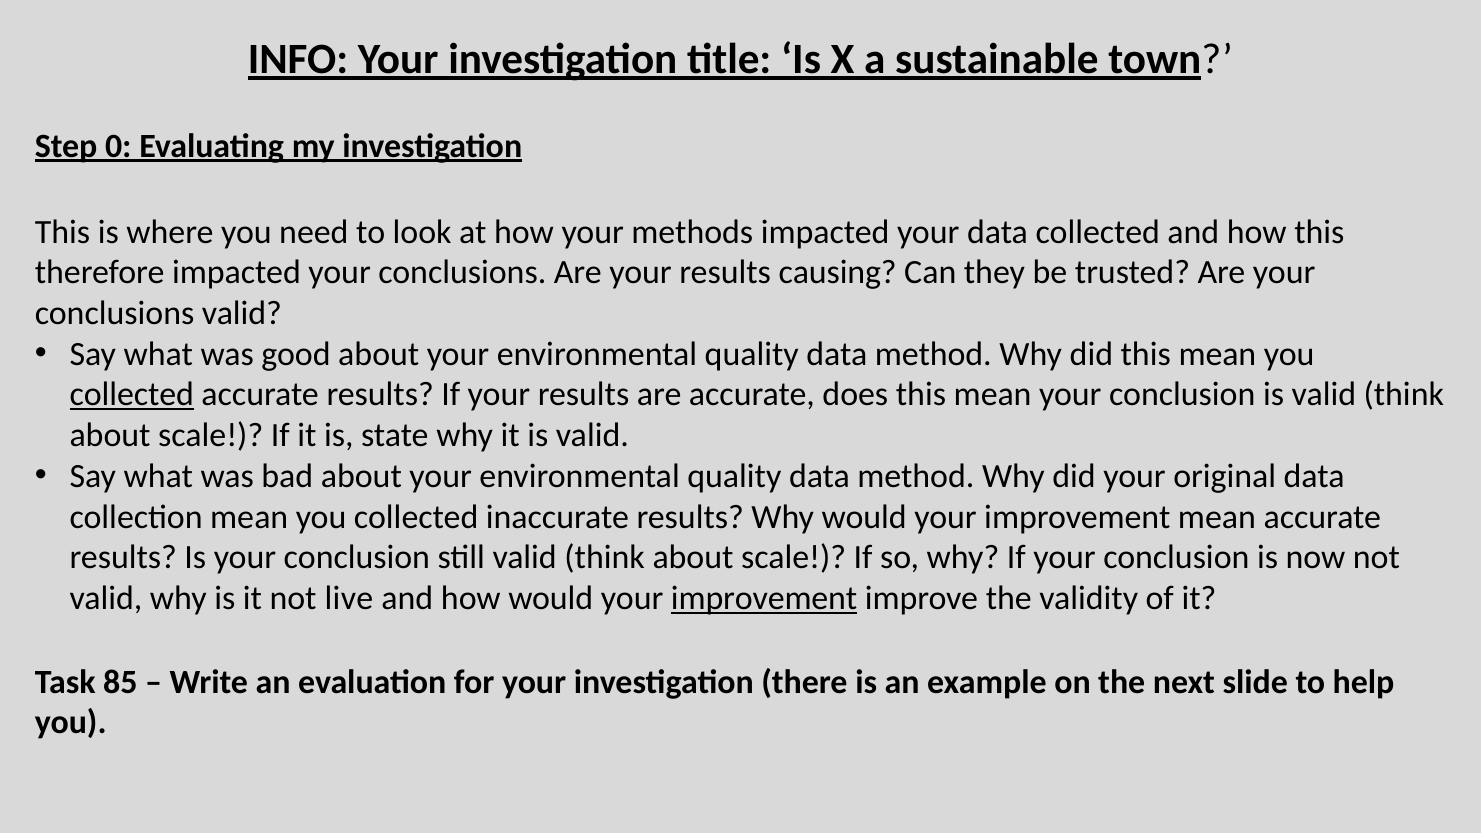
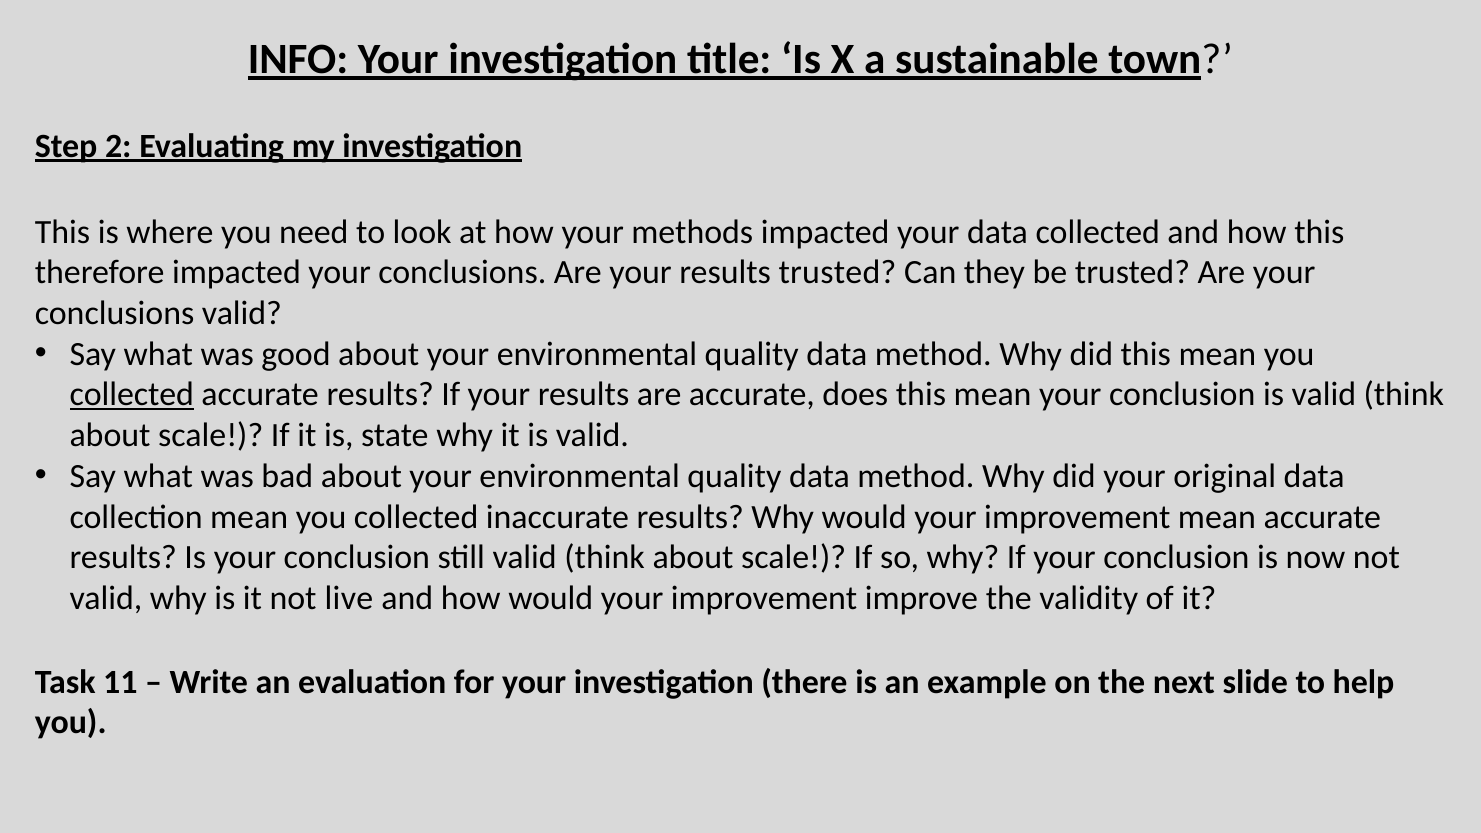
0: 0 -> 2 (118, 146)
results causing: causing -> trusted (837, 273)
improvement underline: present -> none (764, 598)
85: 85 -> 11 (120, 682)
